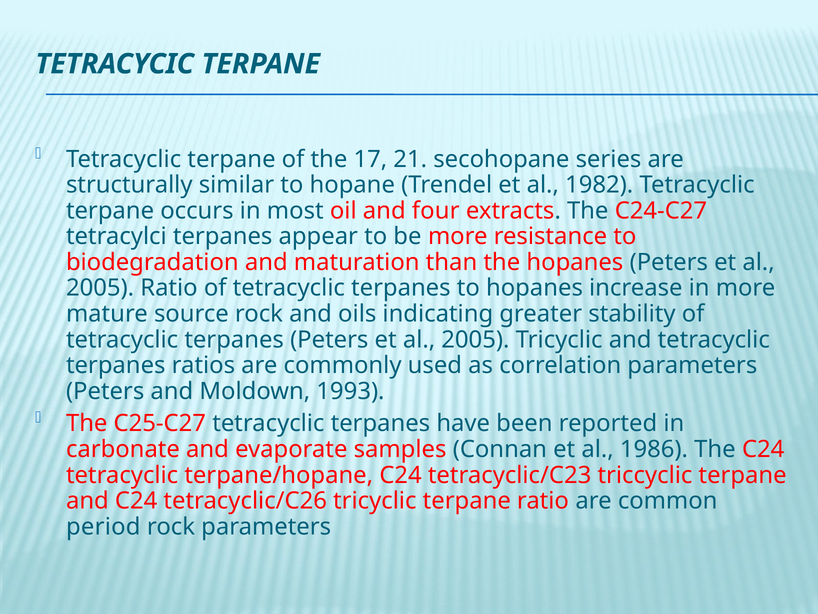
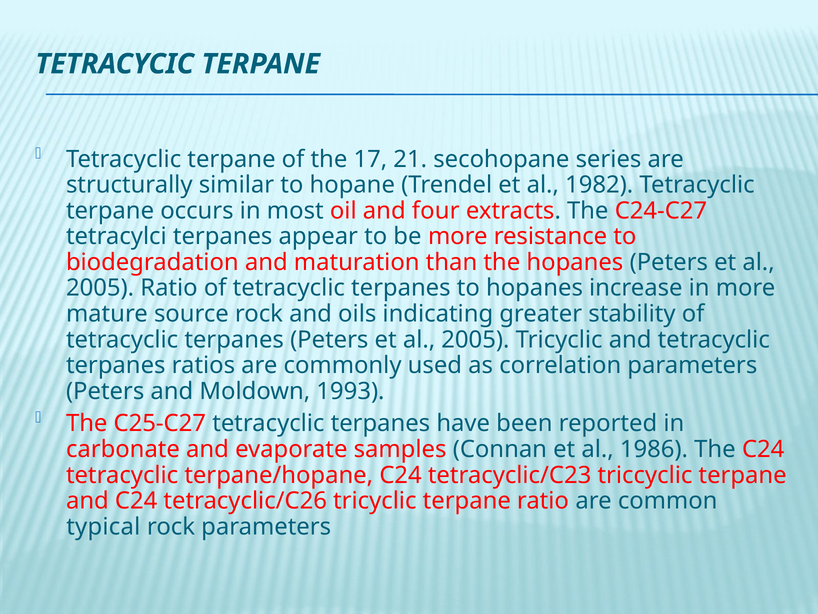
period: period -> typical (103, 526)
